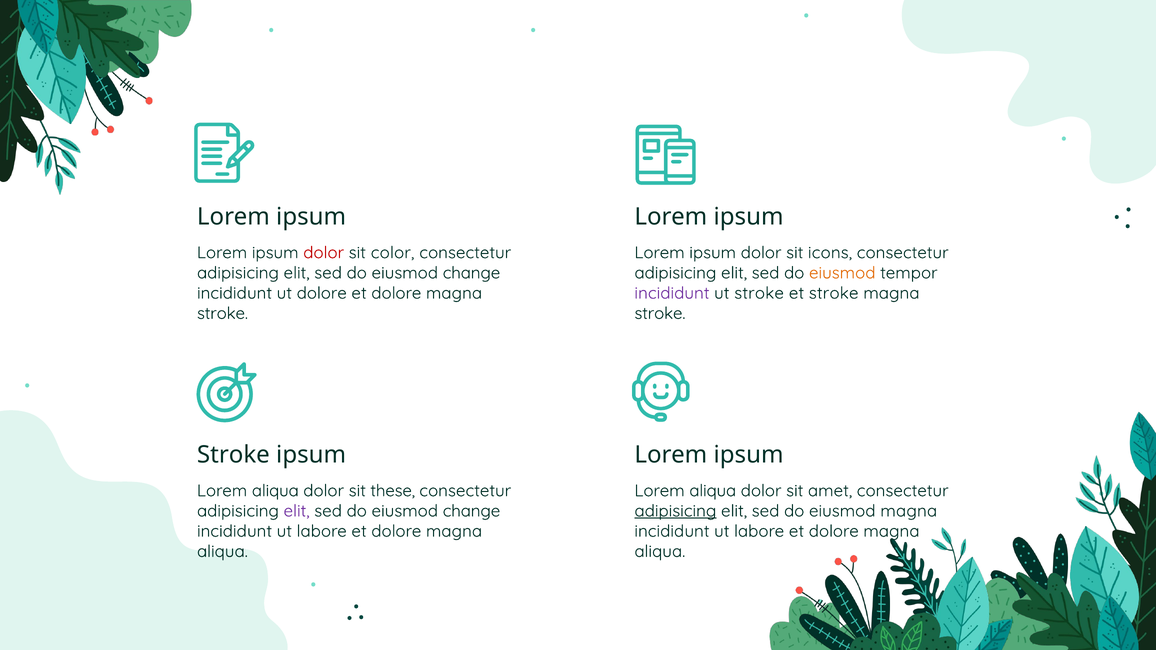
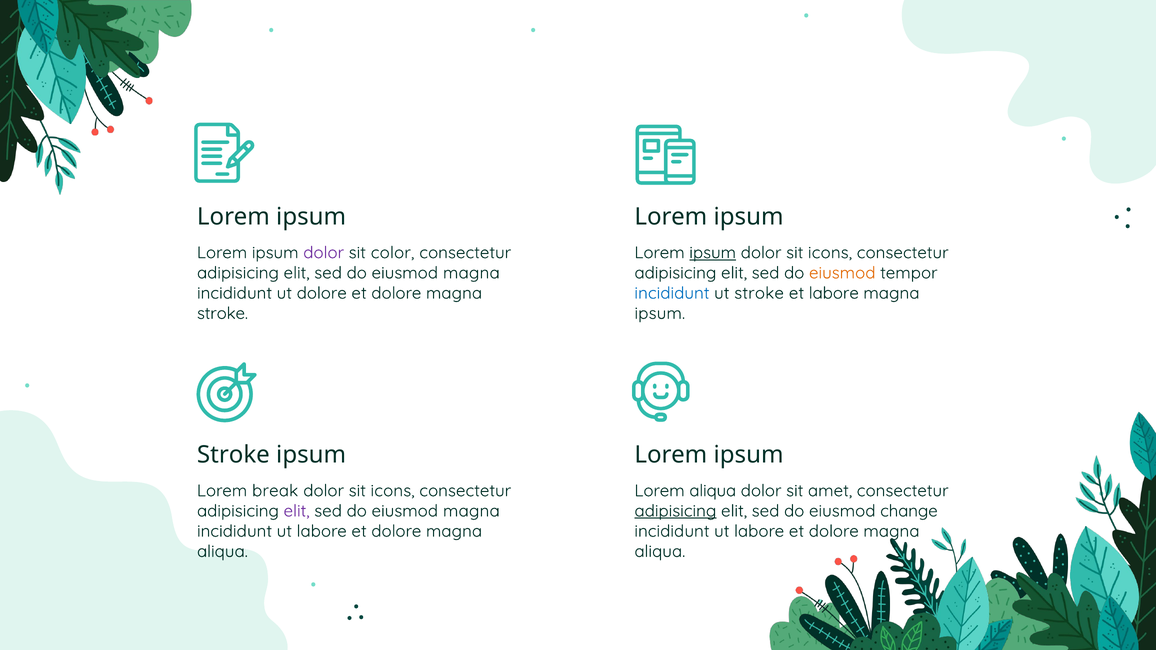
dolor colour: red -> purple (324, 253)
ipsum underline: none -> present (713, 253)
change: change -> magna (471, 273)
incididunt colour: purple -> blue (672, 293)
et stroke: stroke -> labore (834, 293)
stroke: stroke -> ipsum (660, 313)
aliqua: aliqua -> break (275, 491)
these: these -> icons (393, 491)
change: change -> magna (471, 511)
eiusmod magna: magna -> change (909, 511)
